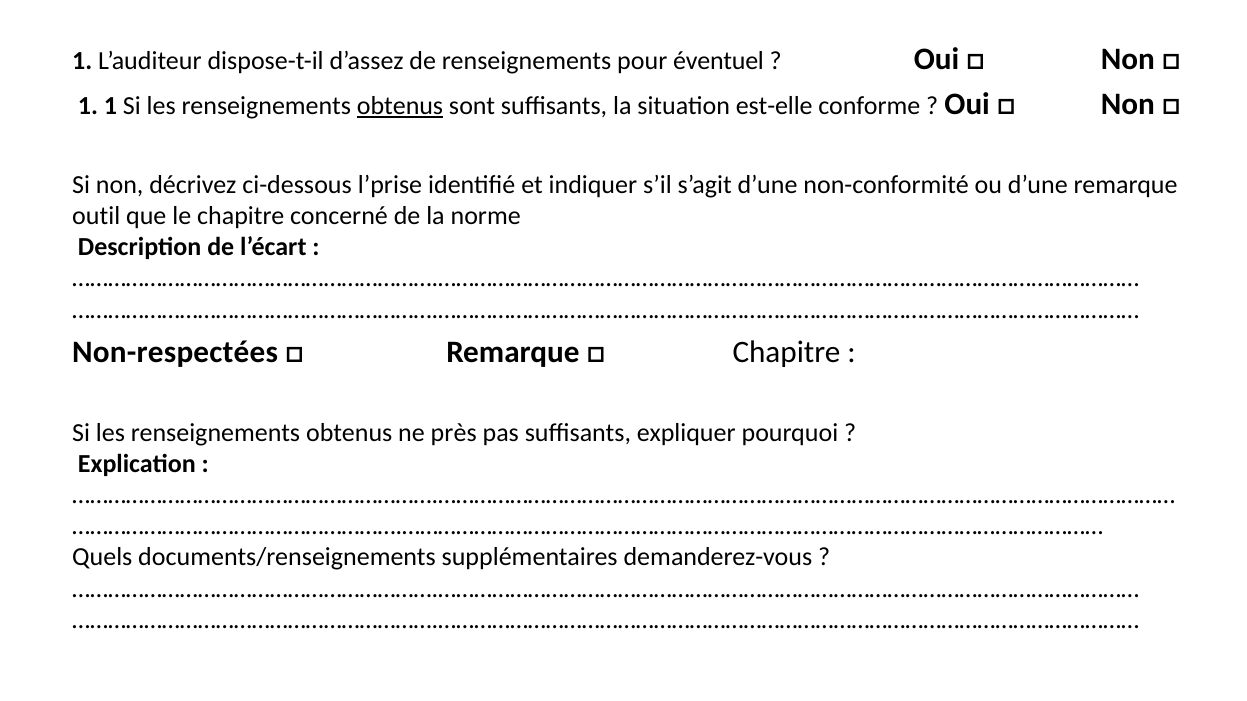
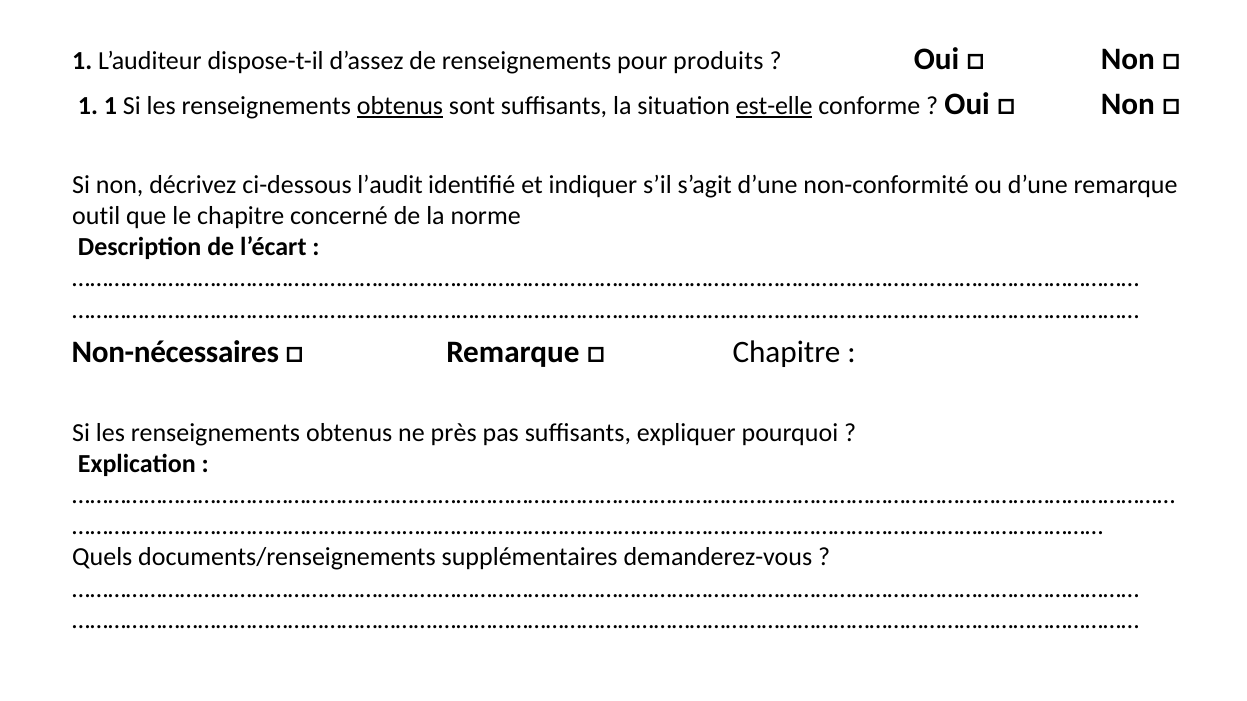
éventuel: éventuel -> produits (718, 61)
est-elle underline: none -> present (774, 106)
l’prise: l’prise -> l’audit (390, 185)
Non-respectées: Non-respectées -> Non-nécessaires (175, 352)
